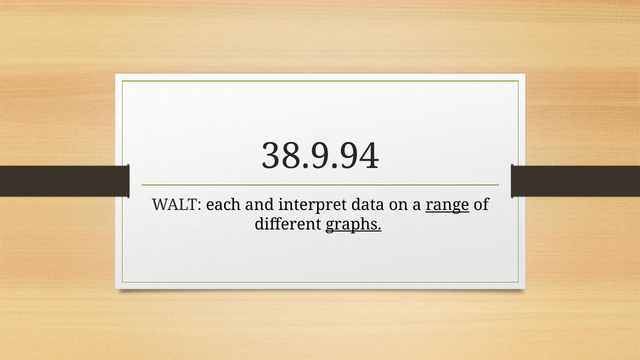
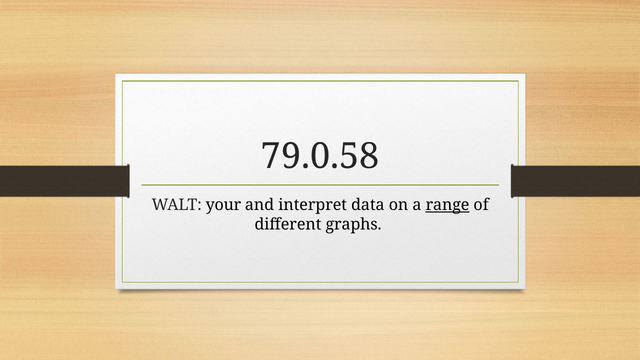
38.9.94: 38.9.94 -> 79.0.58 (320, 156)
each: each -> your (223, 205)
graphs underline: present -> none (354, 224)
